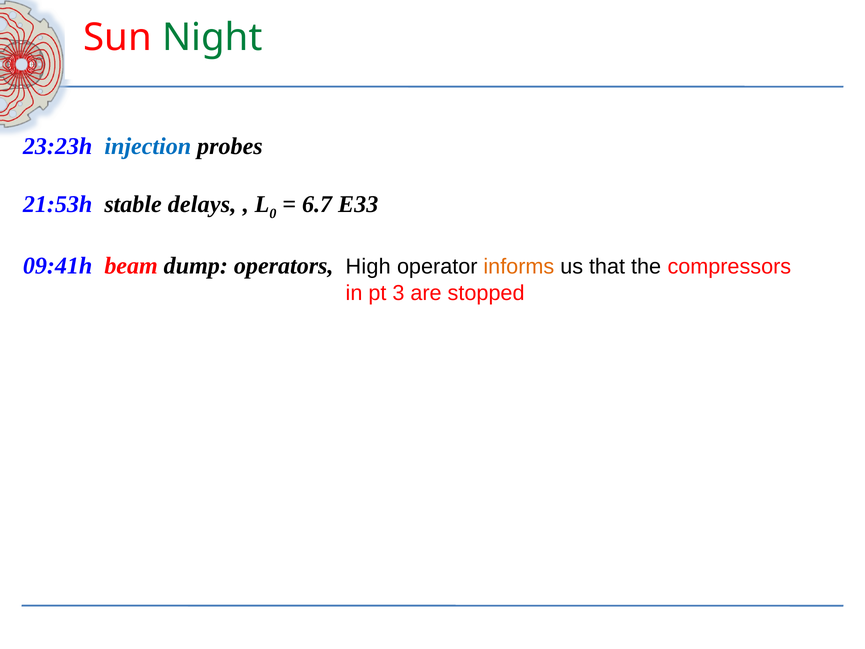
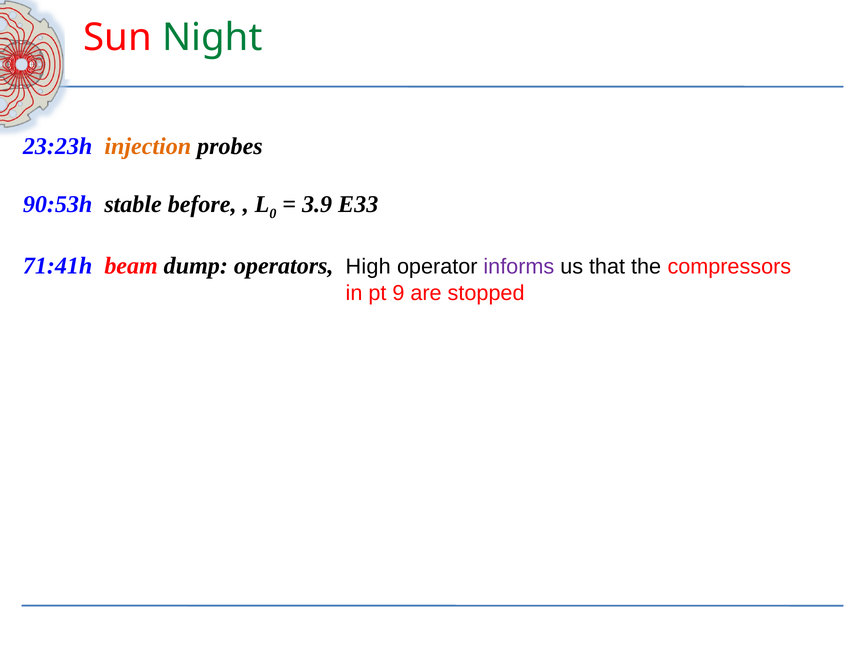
injection colour: blue -> orange (148, 146)
21:53h: 21:53h -> 90:53h (58, 204)
delays: delays -> before (202, 204)
6.7: 6.7 -> 3.9 (317, 204)
09:41h: 09:41h -> 71:41h (58, 266)
informs colour: orange -> purple (519, 266)
3: 3 -> 9 (398, 293)
